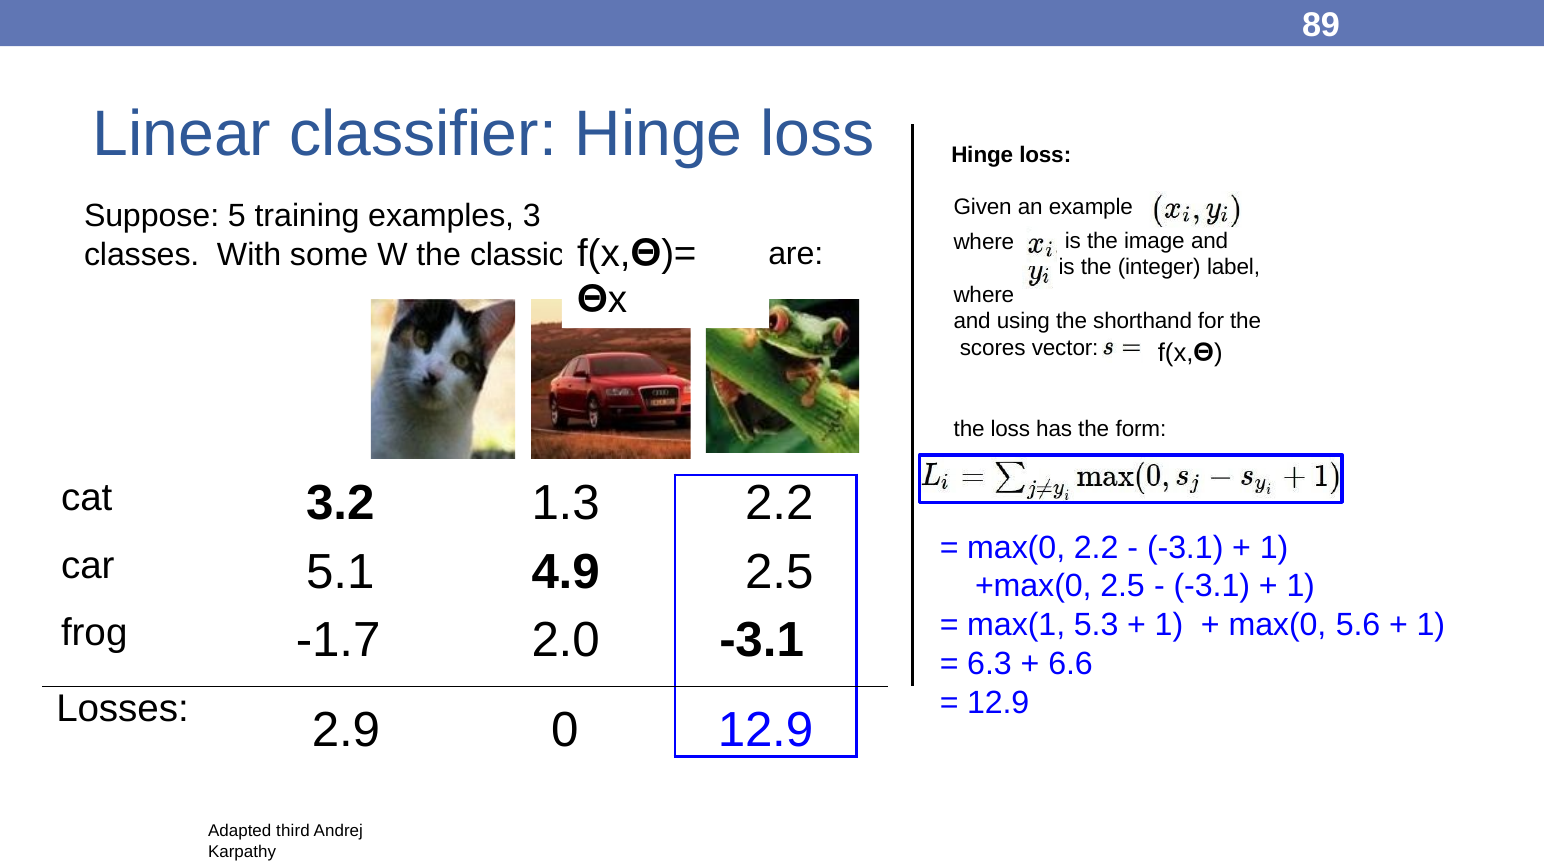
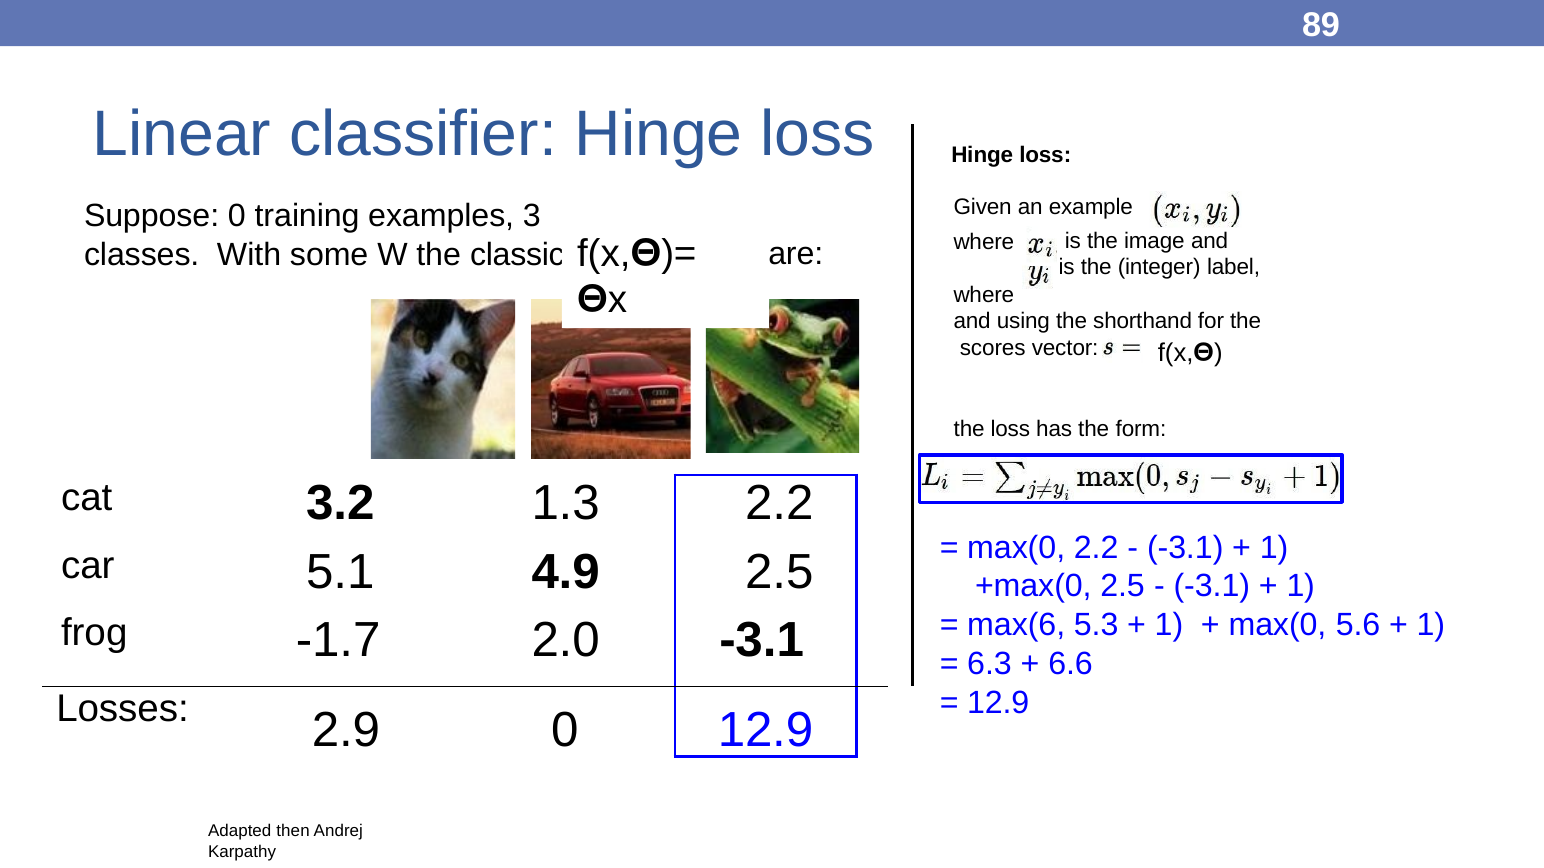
Suppose 5: 5 -> 0 (237, 216)
max(1: max(1 -> max(6 (1016, 625)
third: third -> then (293, 832)
